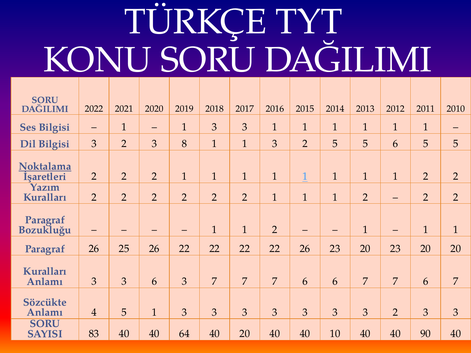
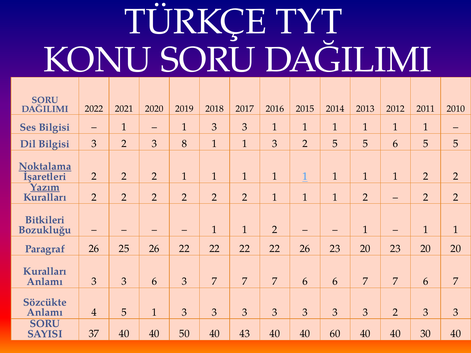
Yazım underline: none -> present (45, 187)
Paragraf: Paragraf -> Bitkileri (45, 220)
83: 83 -> 37 (94, 334)
64: 64 -> 50 (184, 334)
40 20: 20 -> 43 (245, 334)
10: 10 -> 60 (335, 334)
90: 90 -> 30 (426, 334)
